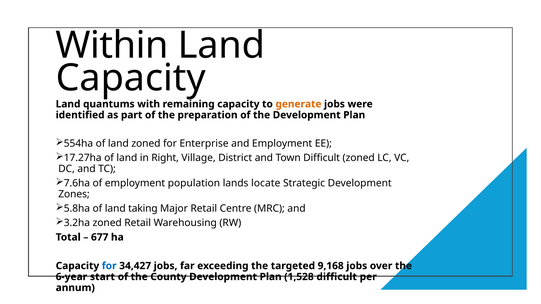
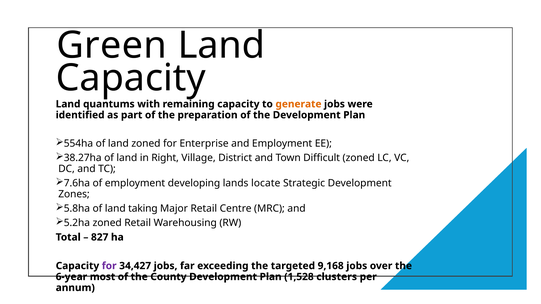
Within: Within -> Green (112, 46)
17.27ha: 17.27ha -> 38.27ha (83, 158)
population: population -> developing (194, 183)
3.2ha: 3.2ha -> 5.2ha (77, 223)
677: 677 -> 827 (100, 237)
for colour: blue -> purple (109, 266)
start: start -> most (103, 277)
1,528 difficult: difficult -> clusters (337, 277)
